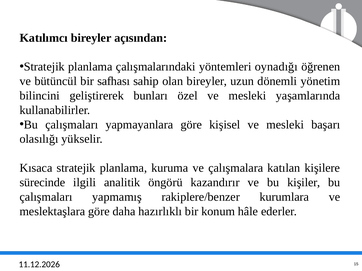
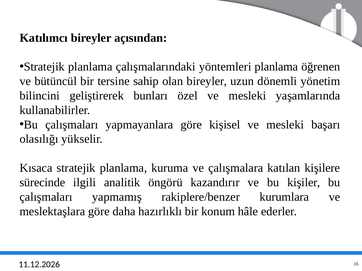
yöntemleri oynadığı: oynadığı -> planlama (276, 67)
safhası: safhası -> tersine (114, 81)
